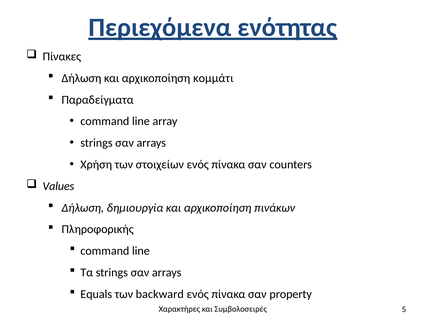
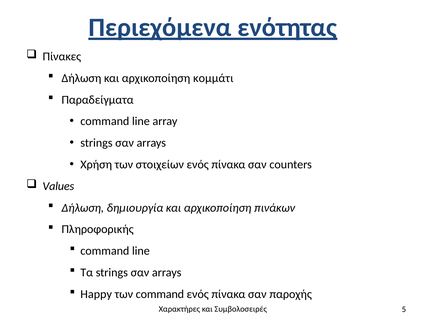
Equals: Equals -> Happy (96, 294)
των backward: backward -> command (160, 294)
property: property -> παροχής (291, 294)
